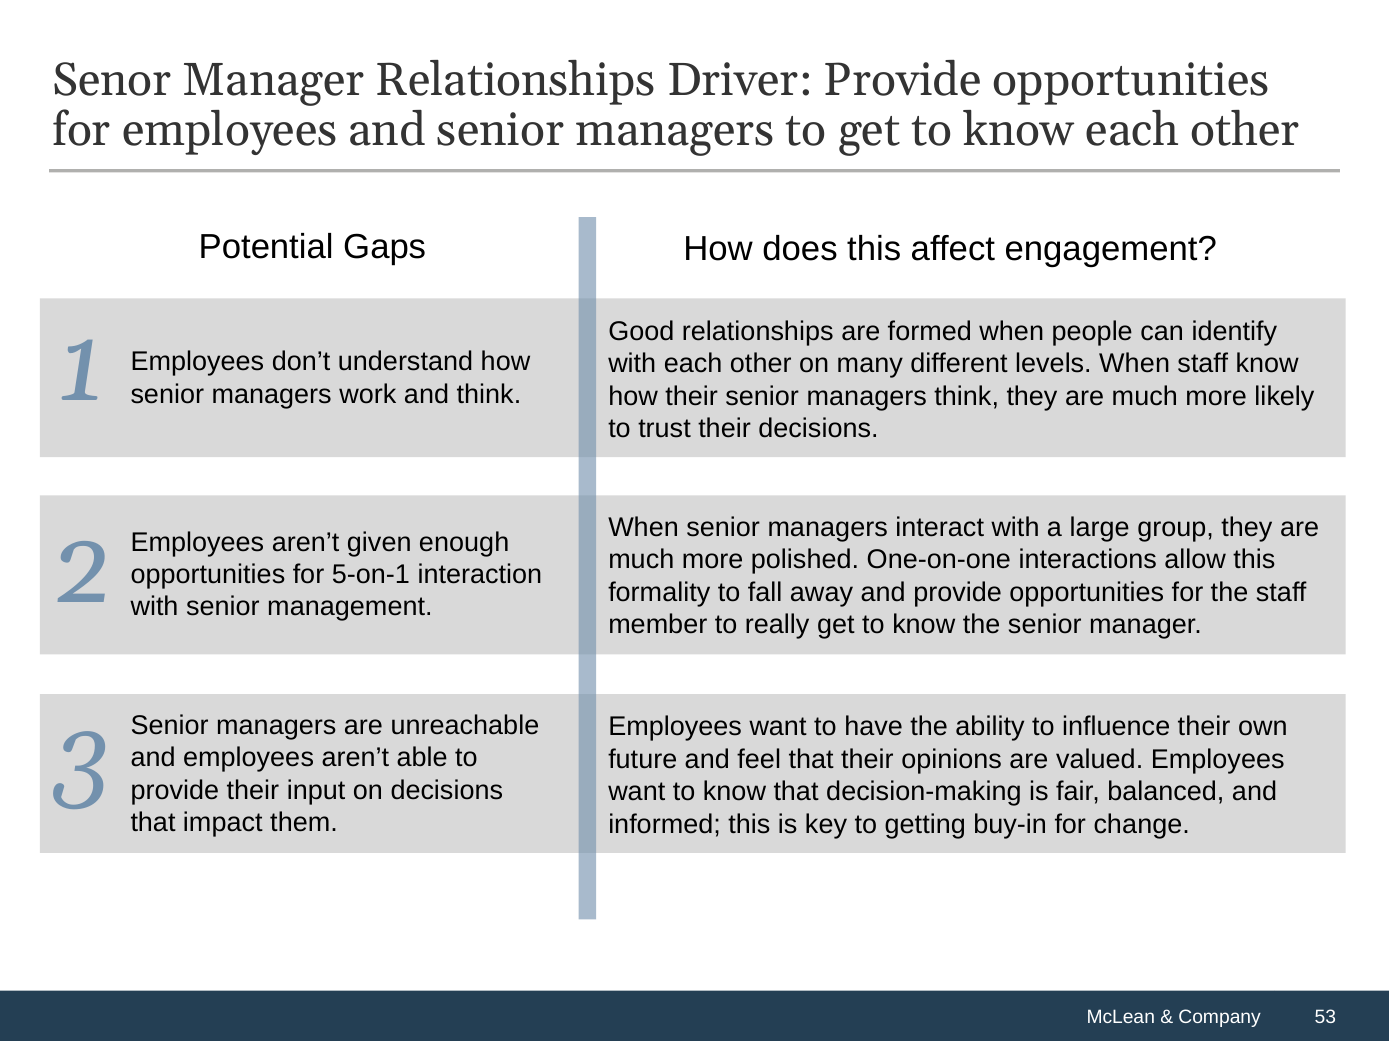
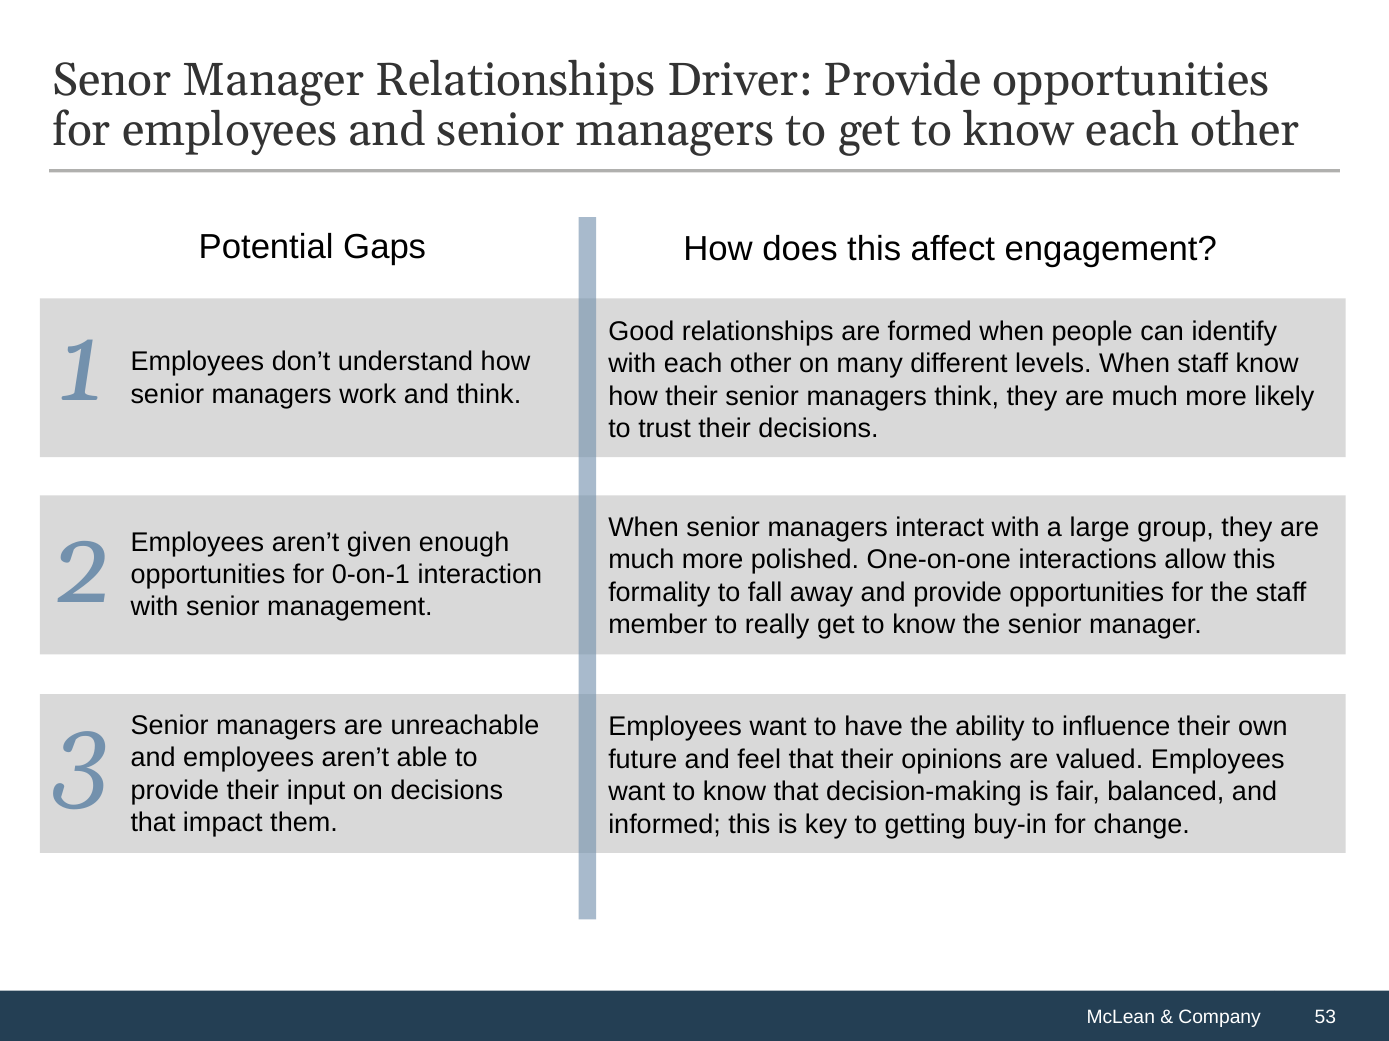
5-on-1: 5-on-1 -> 0-on-1 (371, 575)
